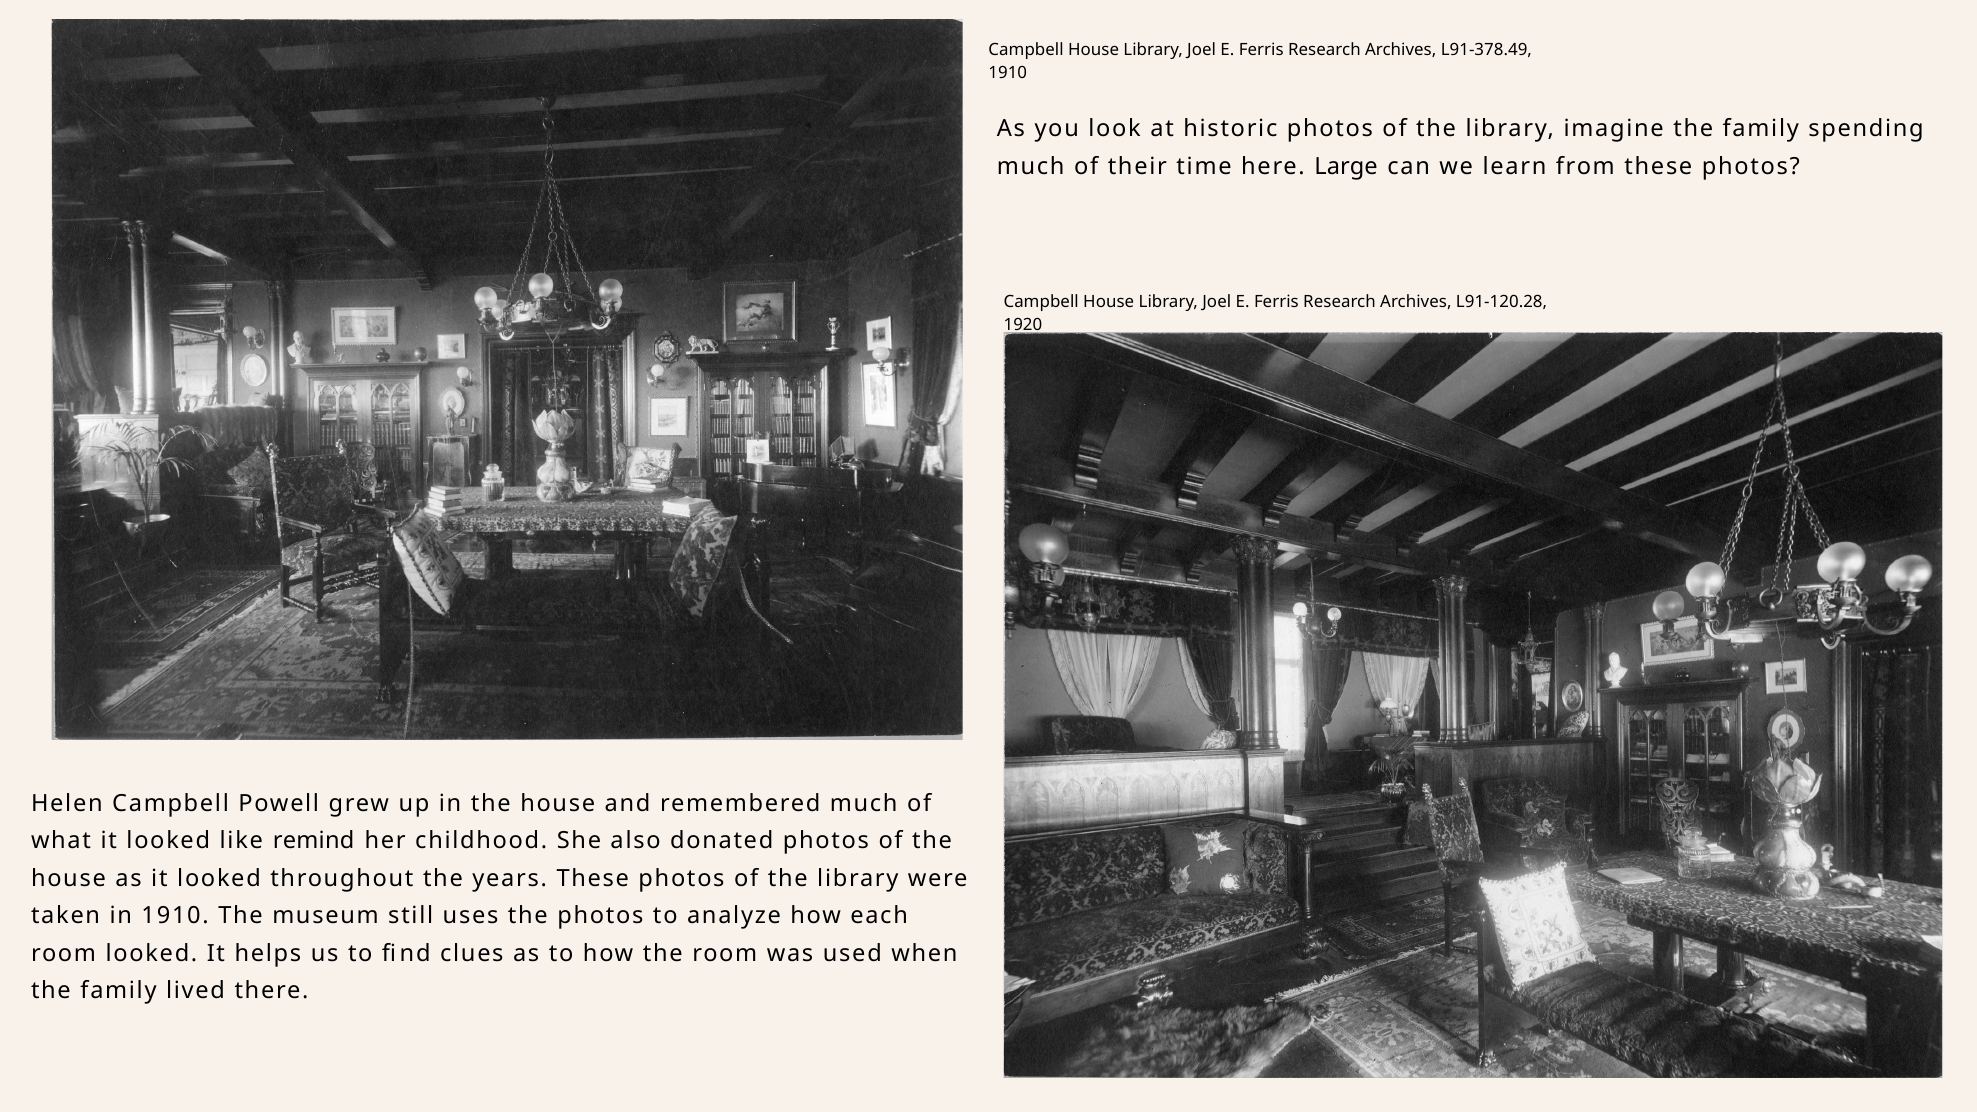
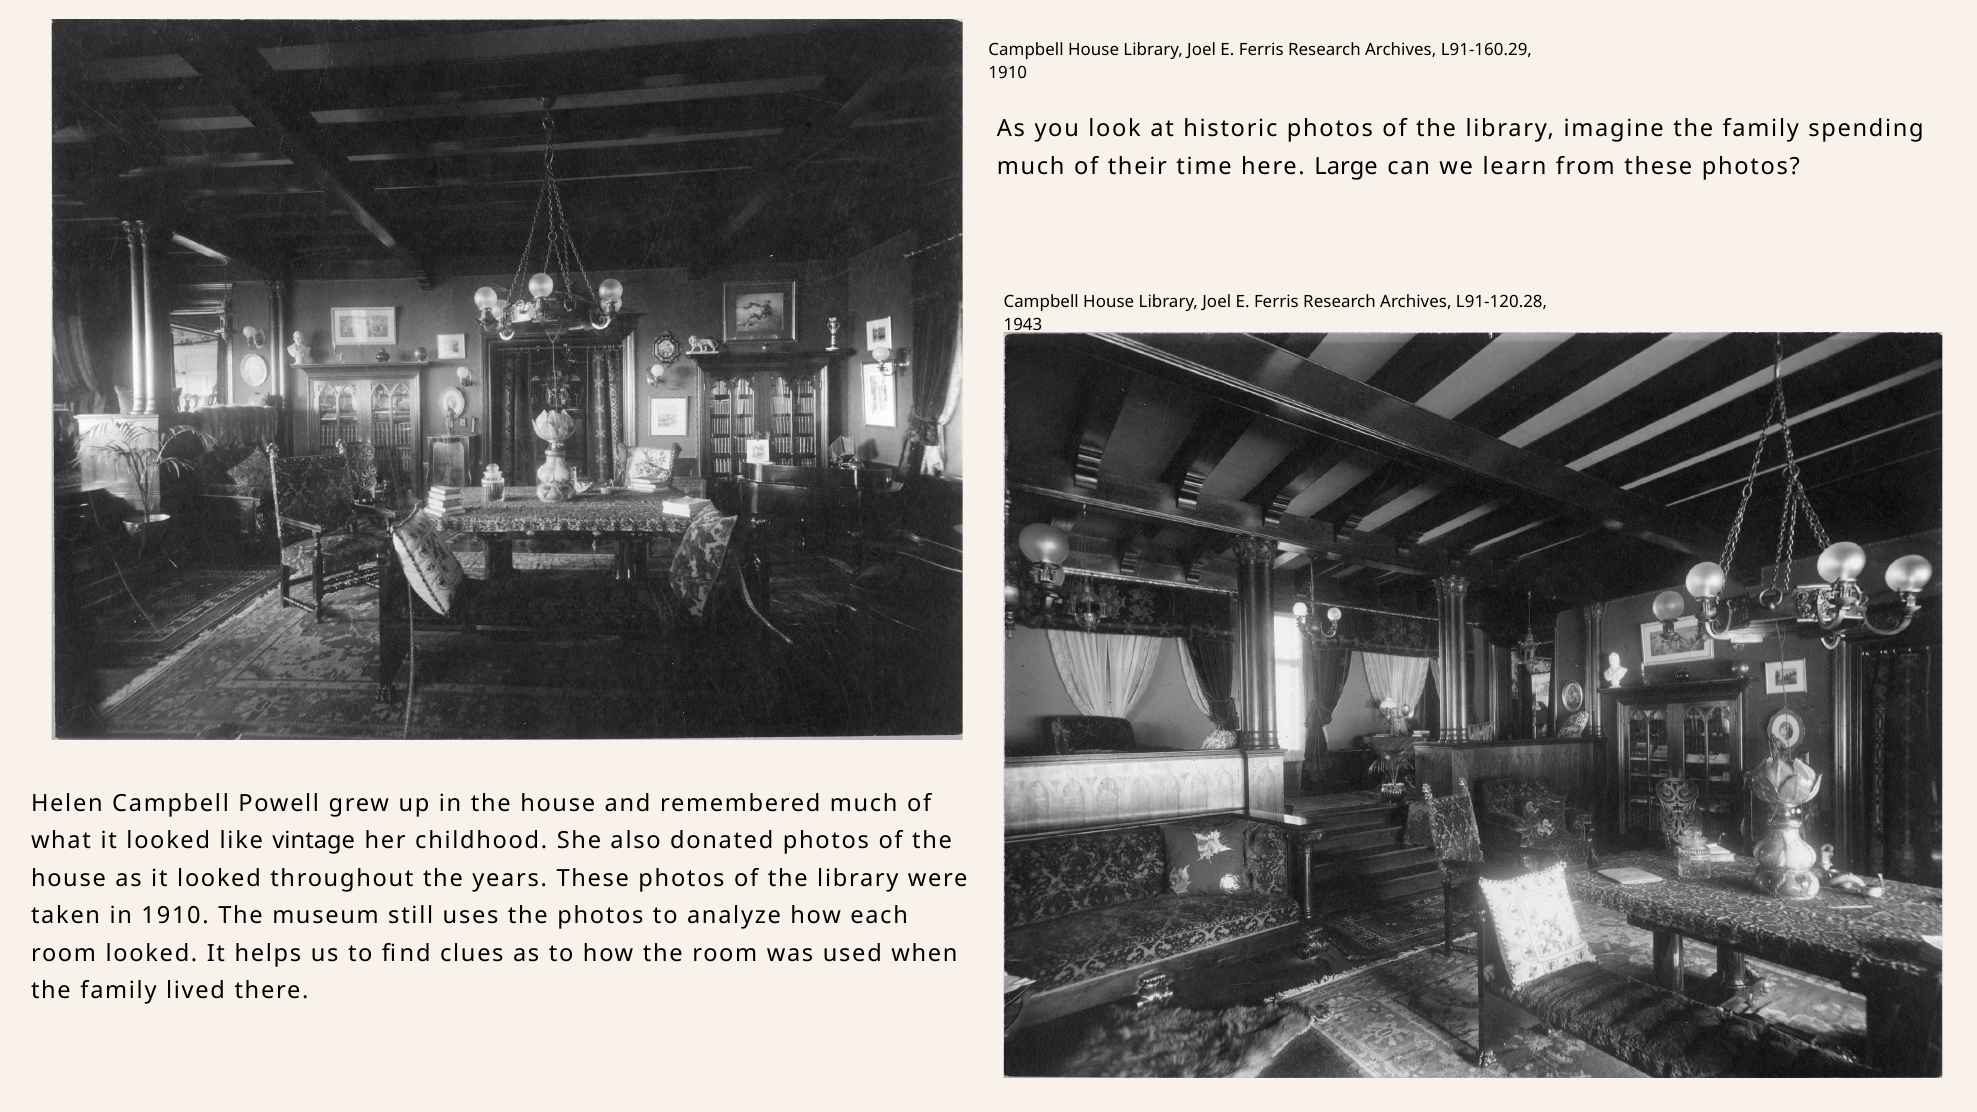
L91-378.49: L91-378.49 -> L91-160.29 (1486, 50)
1920: 1920 -> 1943 (1023, 325)
remind: remind -> vintage (314, 841)
